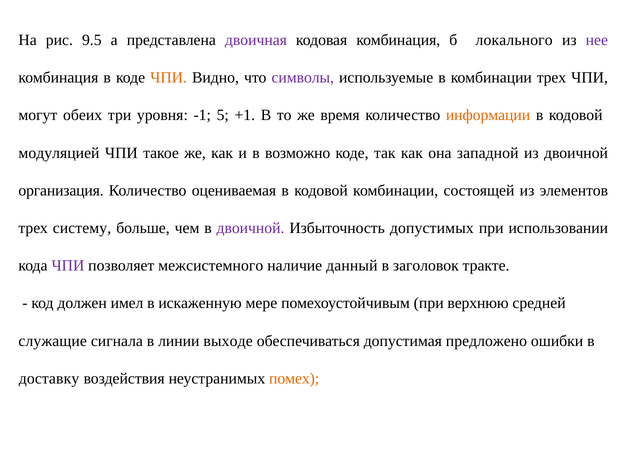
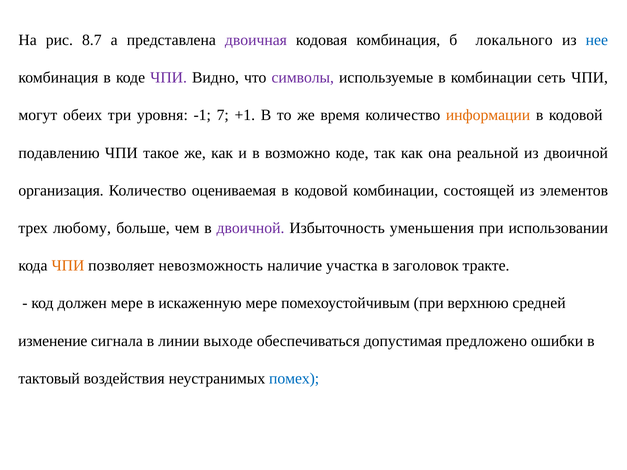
9.5: 9.5 -> 8.7 (92, 40)
нее colour: purple -> blue (597, 40)
ЧПИ colour: orange -> purple (169, 78)
комбинации трех: трех -> сеть (551, 78)
5: 5 -> 7 (223, 115)
модуляцией: модуляцией -> подавлению (59, 153)
западной: западной -> реальной (488, 153)
систему: систему -> любому (82, 228)
допустимых: допустимых -> уменьшения (432, 228)
ЧПИ colour: purple -> orange (68, 266)
межсистемного: межсистемного -> невозможность (211, 266)
данный: данный -> участка (352, 266)
должен имел: имел -> мере (127, 303)
служащие: служащие -> изменение (53, 341)
доставку: доставку -> тактовый (49, 379)
помех colour: orange -> blue (294, 379)
